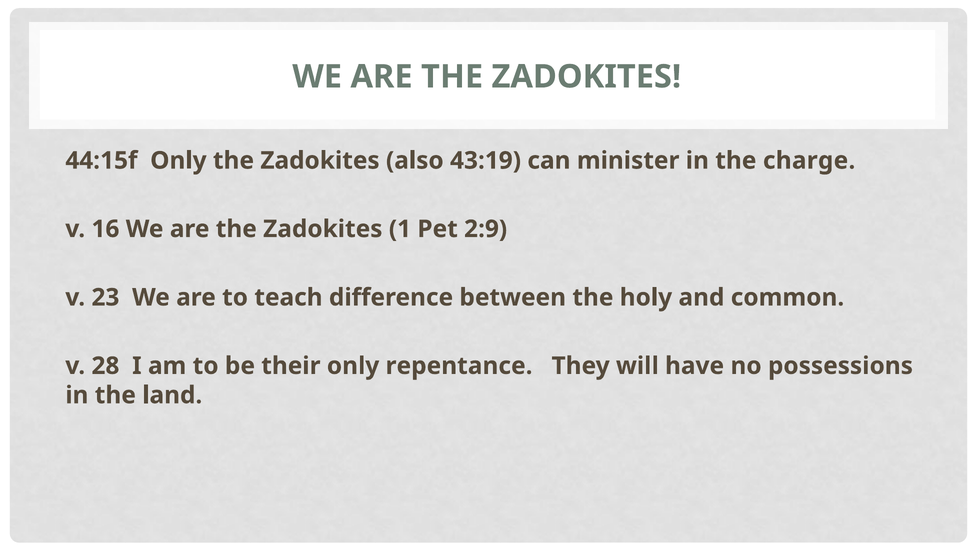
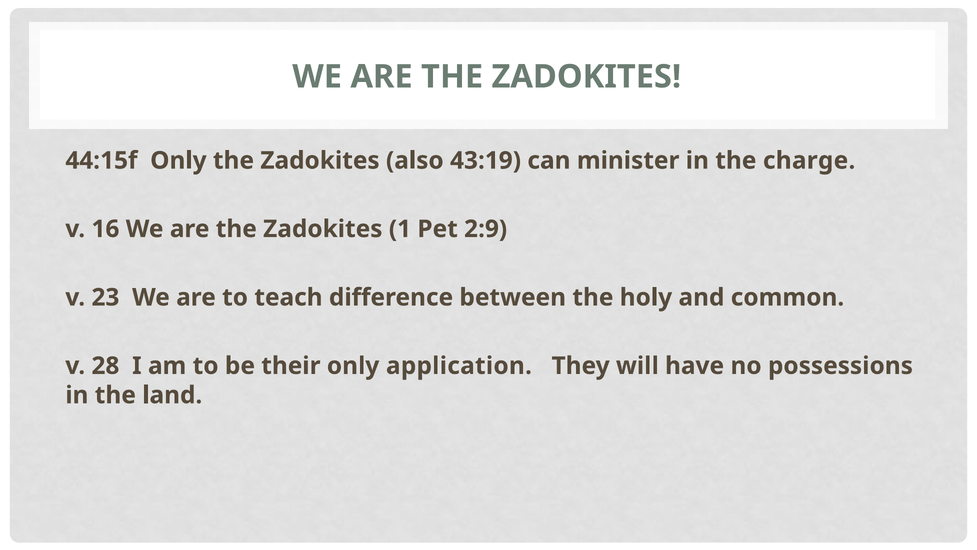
repentance: repentance -> application (459, 366)
